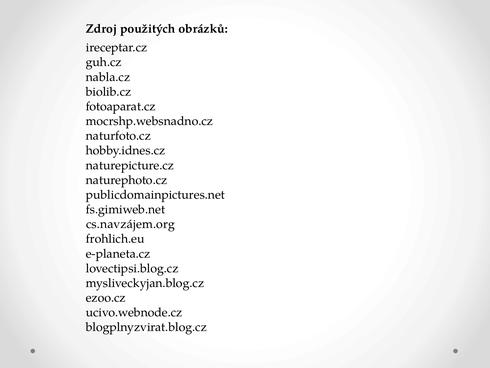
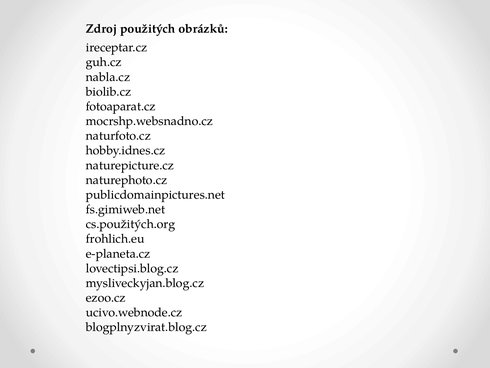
cs.navzájem.org: cs.navzájem.org -> cs.použitých.org (130, 224)
